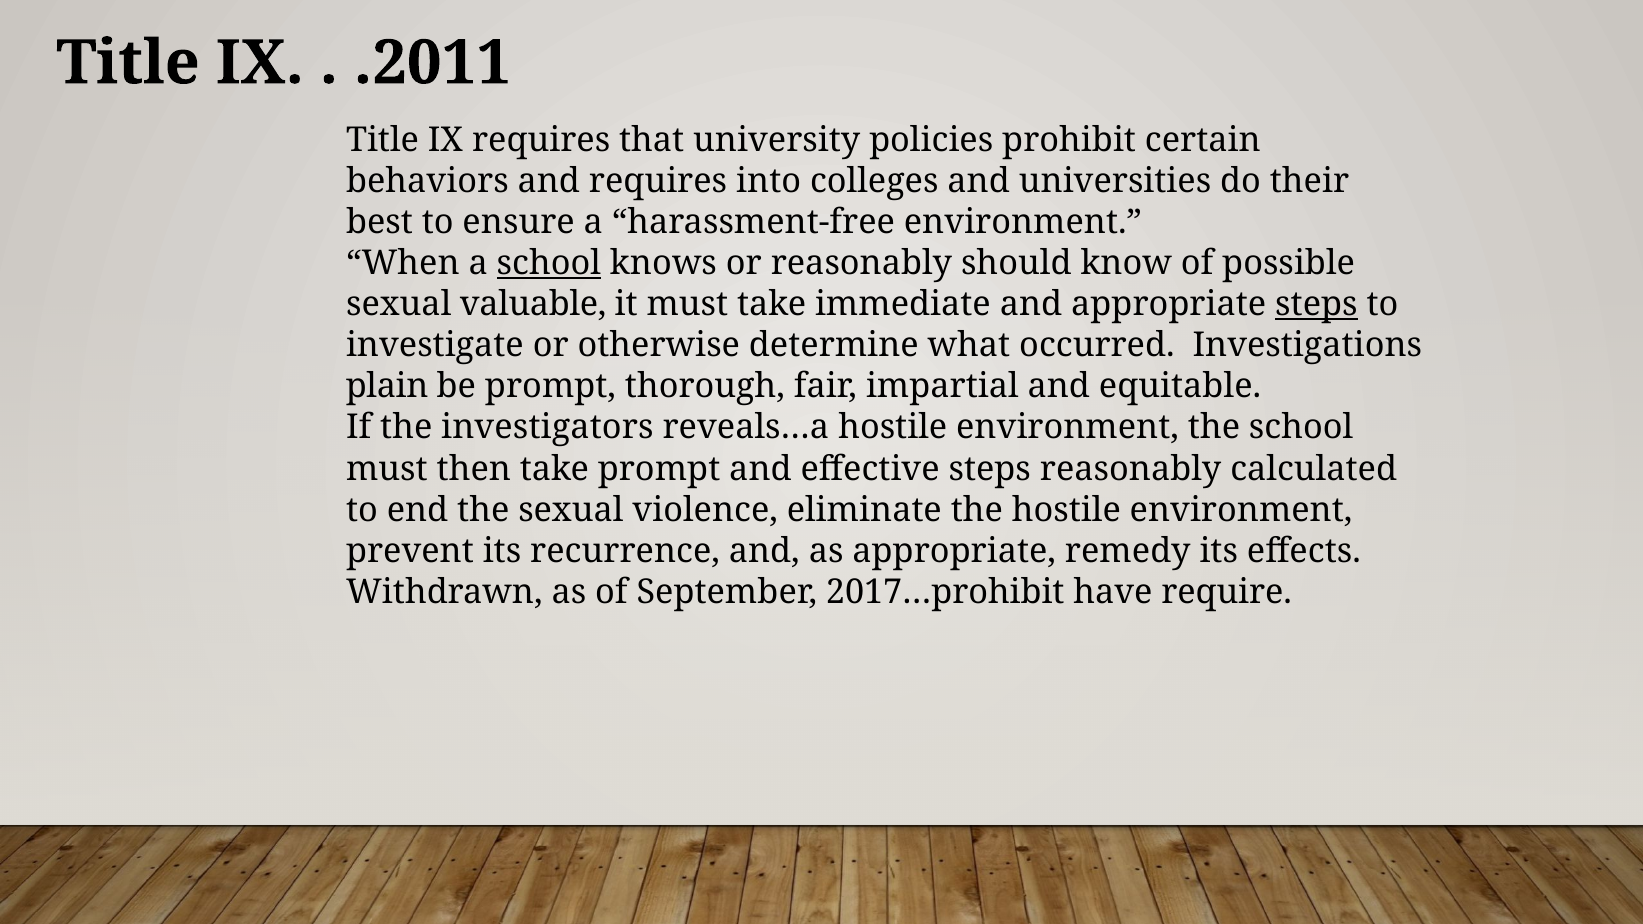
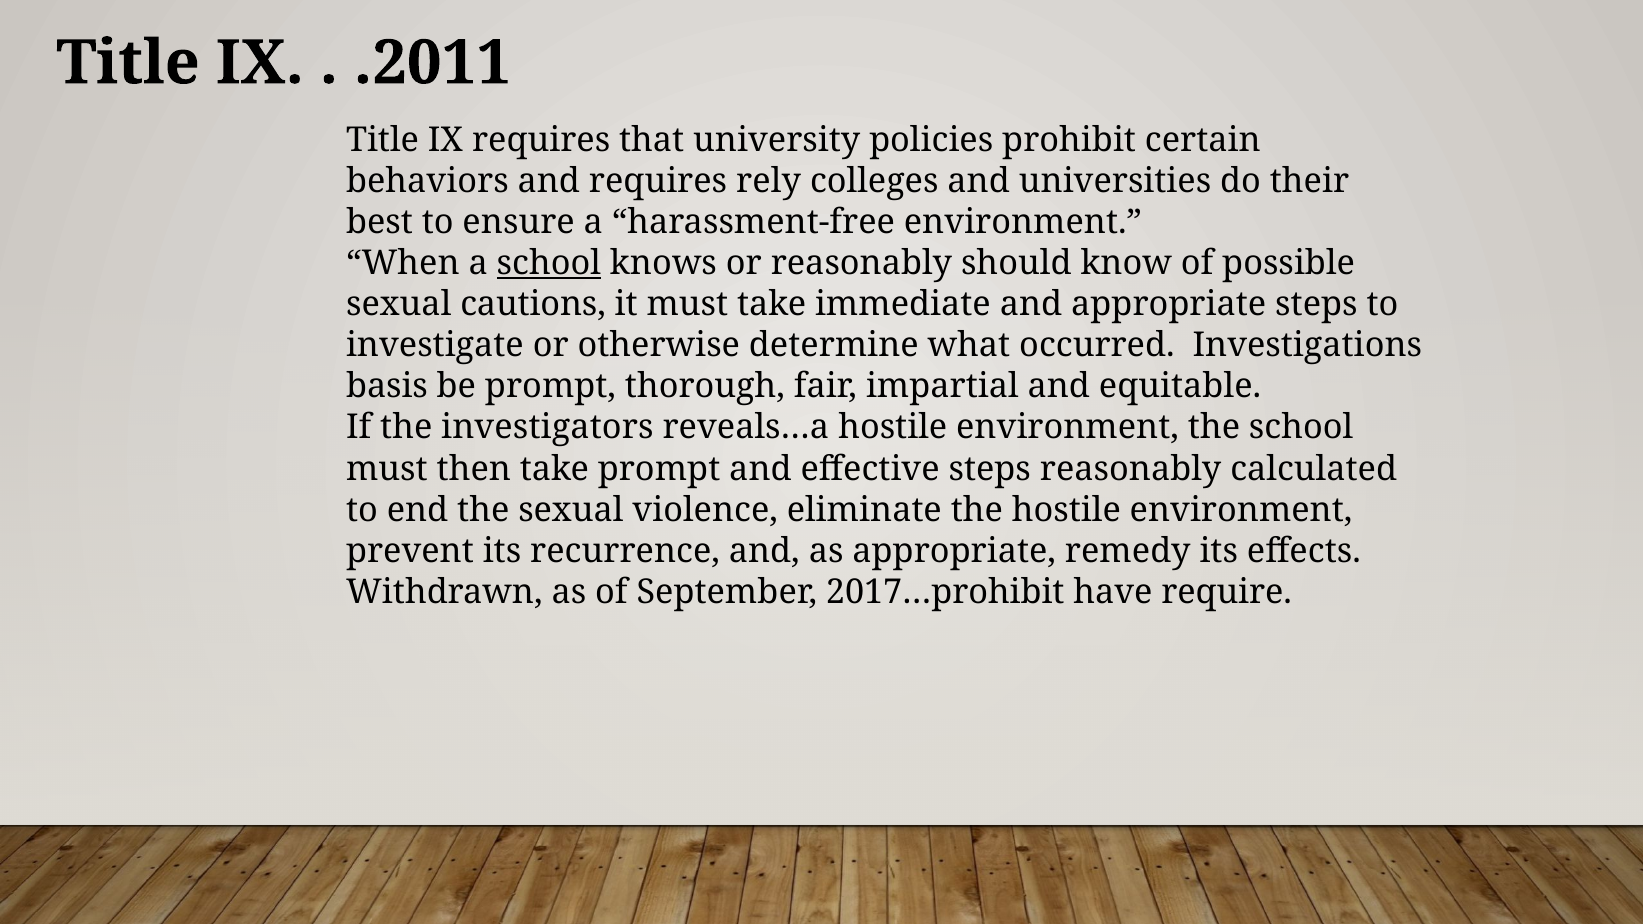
into: into -> rely (769, 181)
valuable: valuable -> cautions (533, 304)
steps underline: present -> none (1316, 304)
plain: plain -> basis (387, 387)
